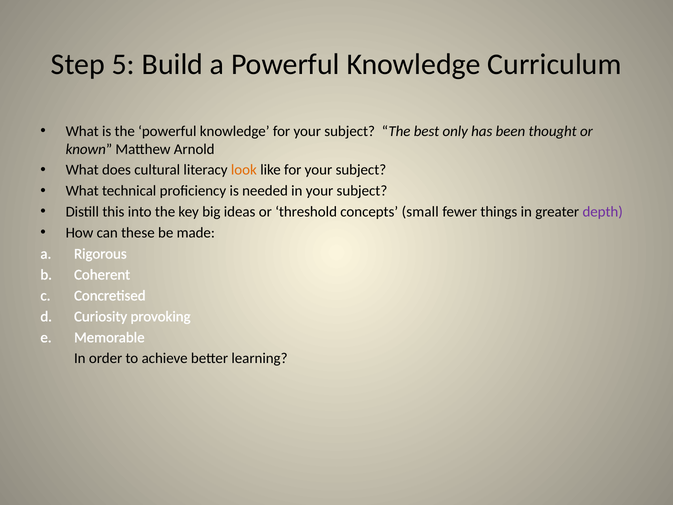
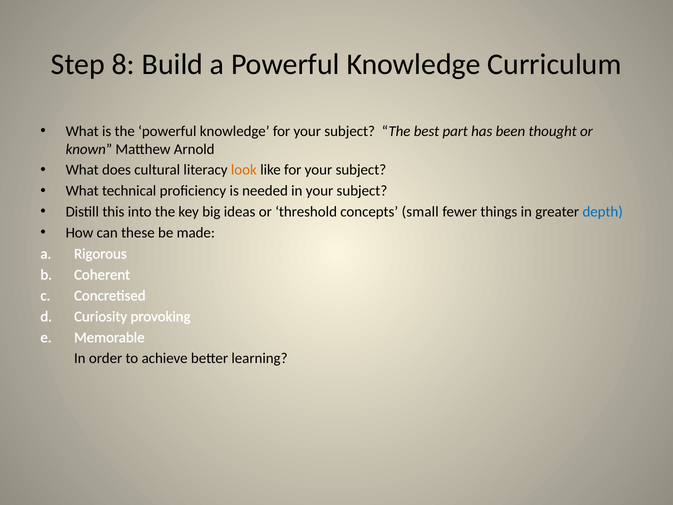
5: 5 -> 8 (123, 64)
only: only -> part (455, 131)
depth colour: purple -> blue (603, 212)
